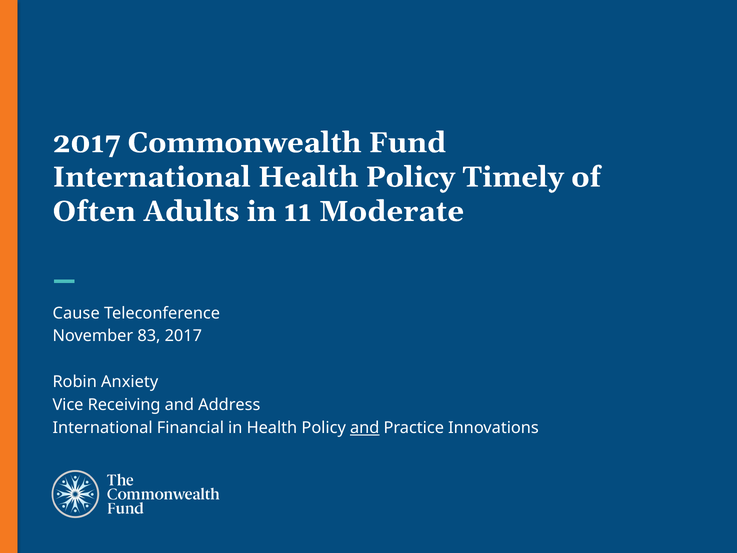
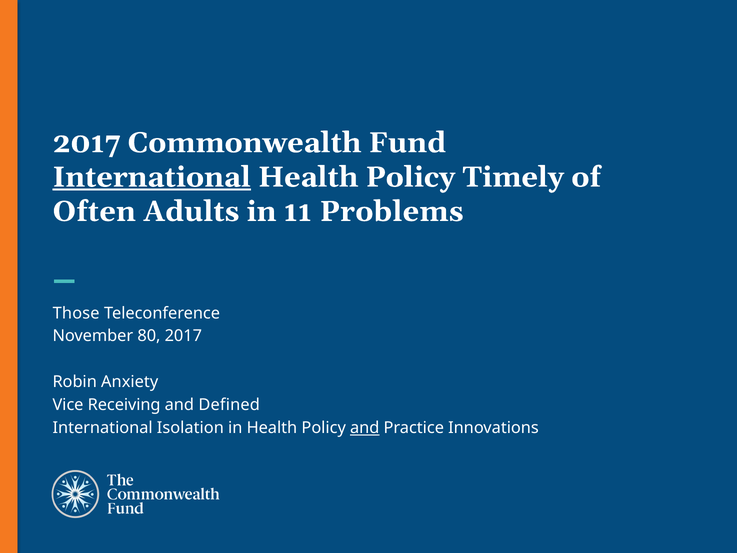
International underline: none -> present (152, 177)
Moderate: Moderate -> Problems (392, 211)
Cause: Cause -> Those (76, 313)
83: 83 -> 80 (149, 336)
Address: Address -> Defined (229, 405)
Financial: Financial -> Isolation (190, 428)
